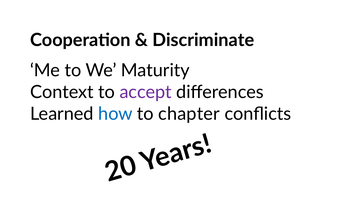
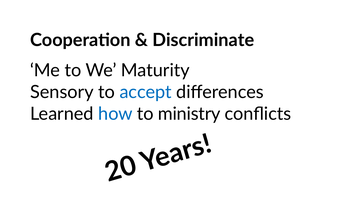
Context: Context -> Sensory (62, 92)
accept colour: purple -> blue (146, 92)
chapter: chapter -> ministry (189, 114)
